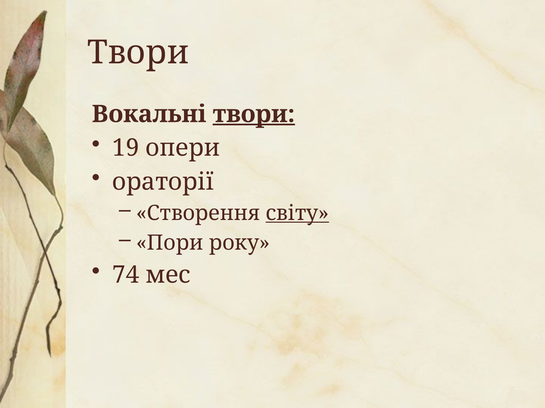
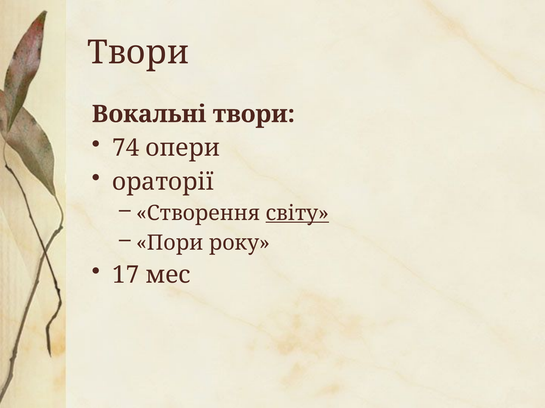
твори underline: present -> none (254, 114)
19: 19 -> 74 (126, 148)
74: 74 -> 17 (126, 275)
